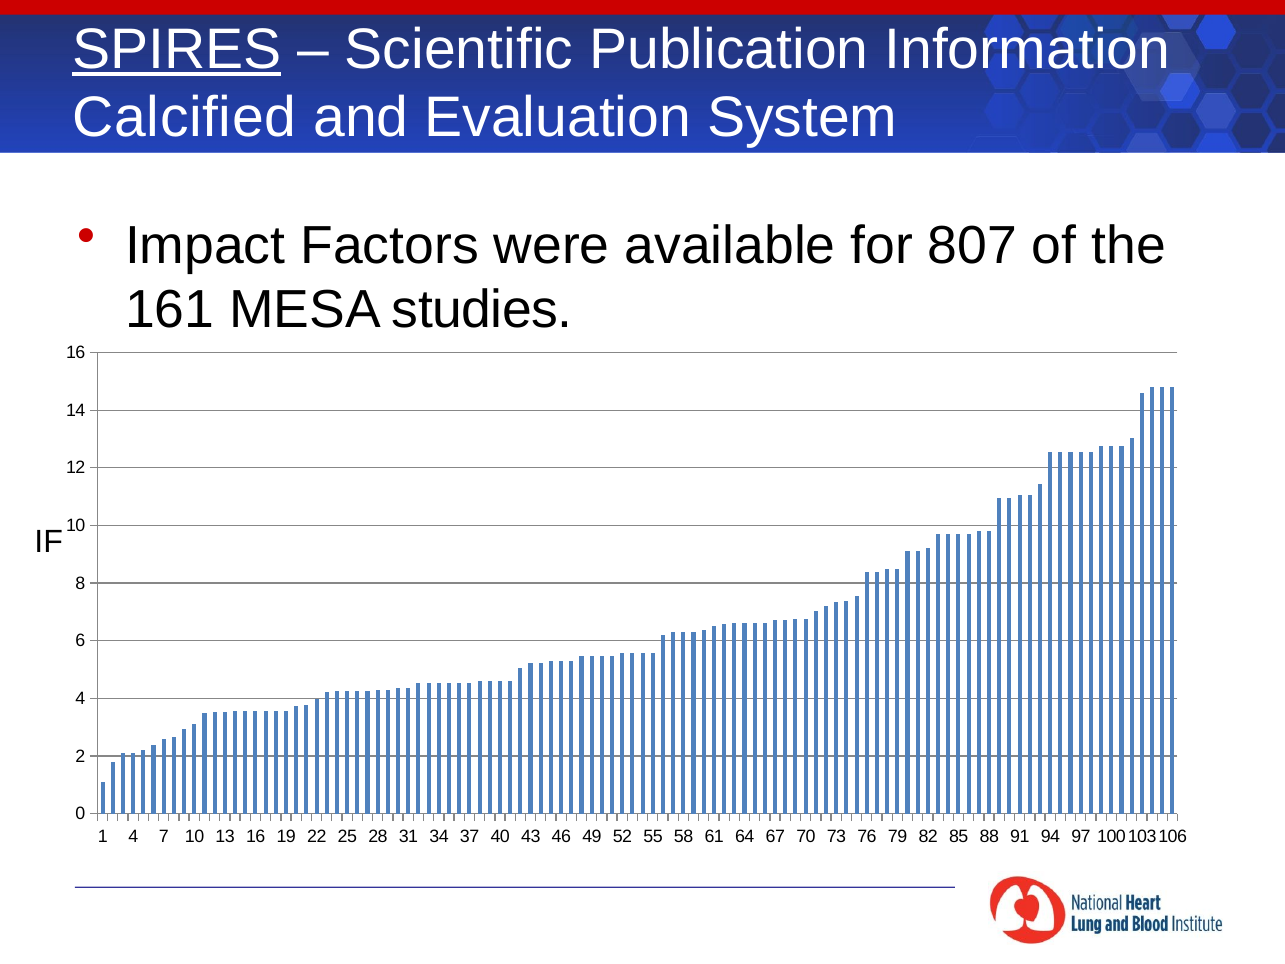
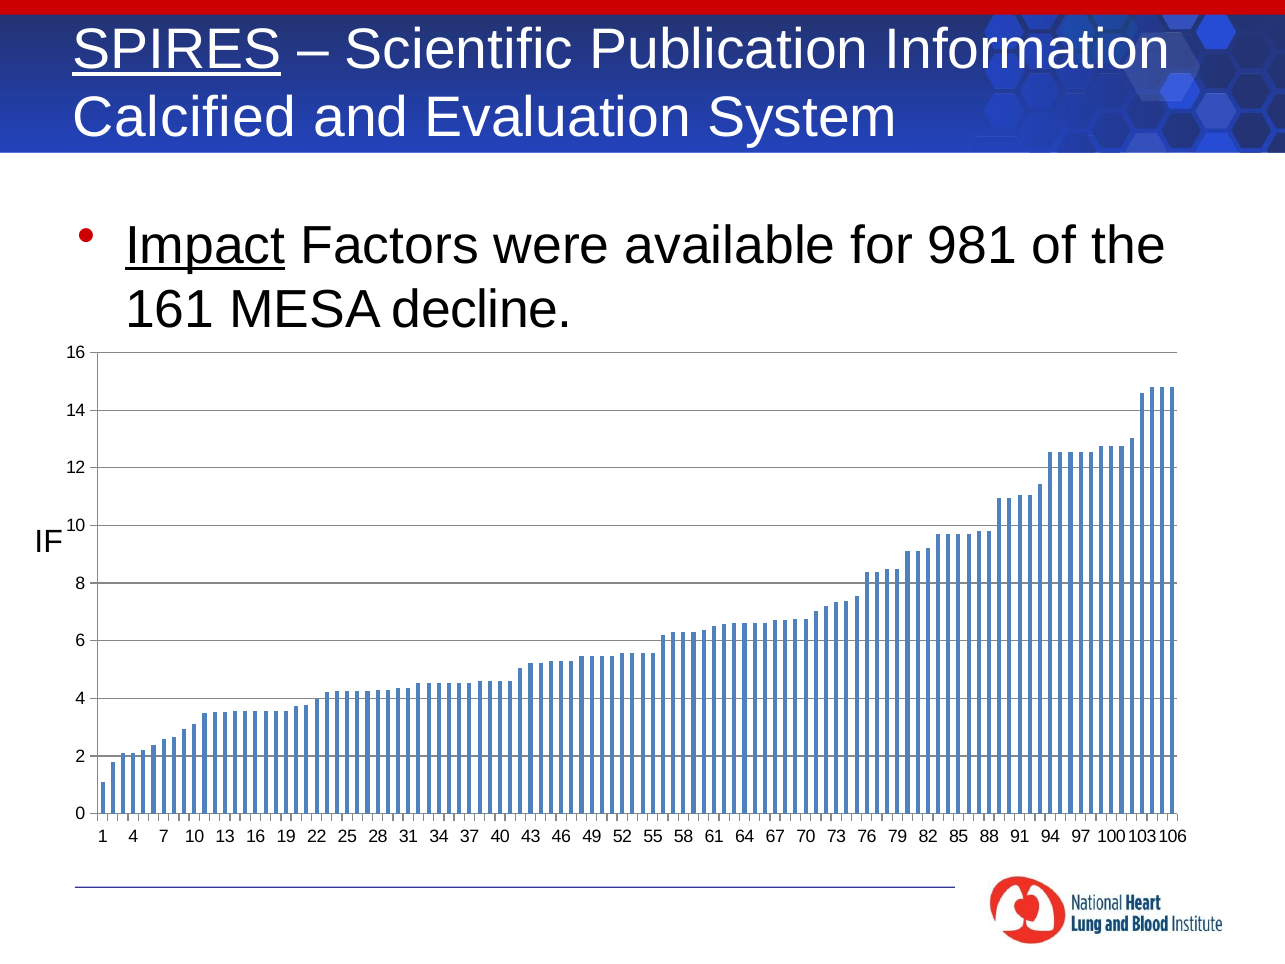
Impact underline: none -> present (205, 245)
807: 807 -> 981 (972, 245)
studies: studies -> decline (482, 310)
